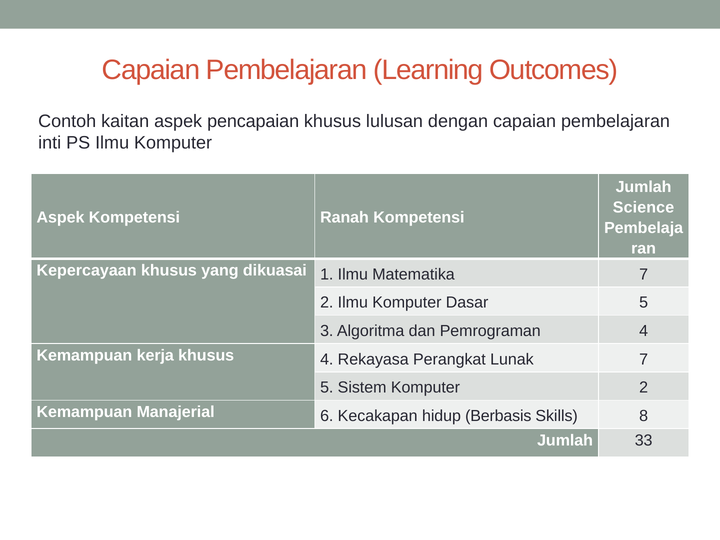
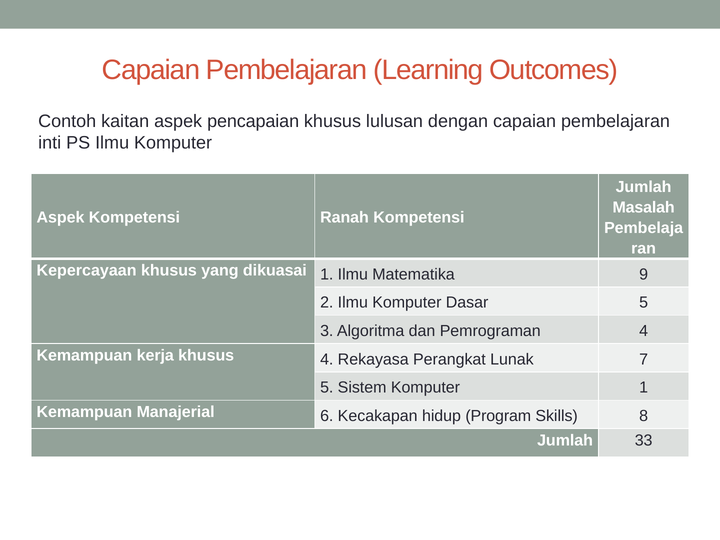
Science: Science -> Masalah (644, 207)
Matematika 7: 7 -> 9 (644, 274)
Komputer 2: 2 -> 1 (644, 388)
Berbasis: Berbasis -> Program (498, 416)
